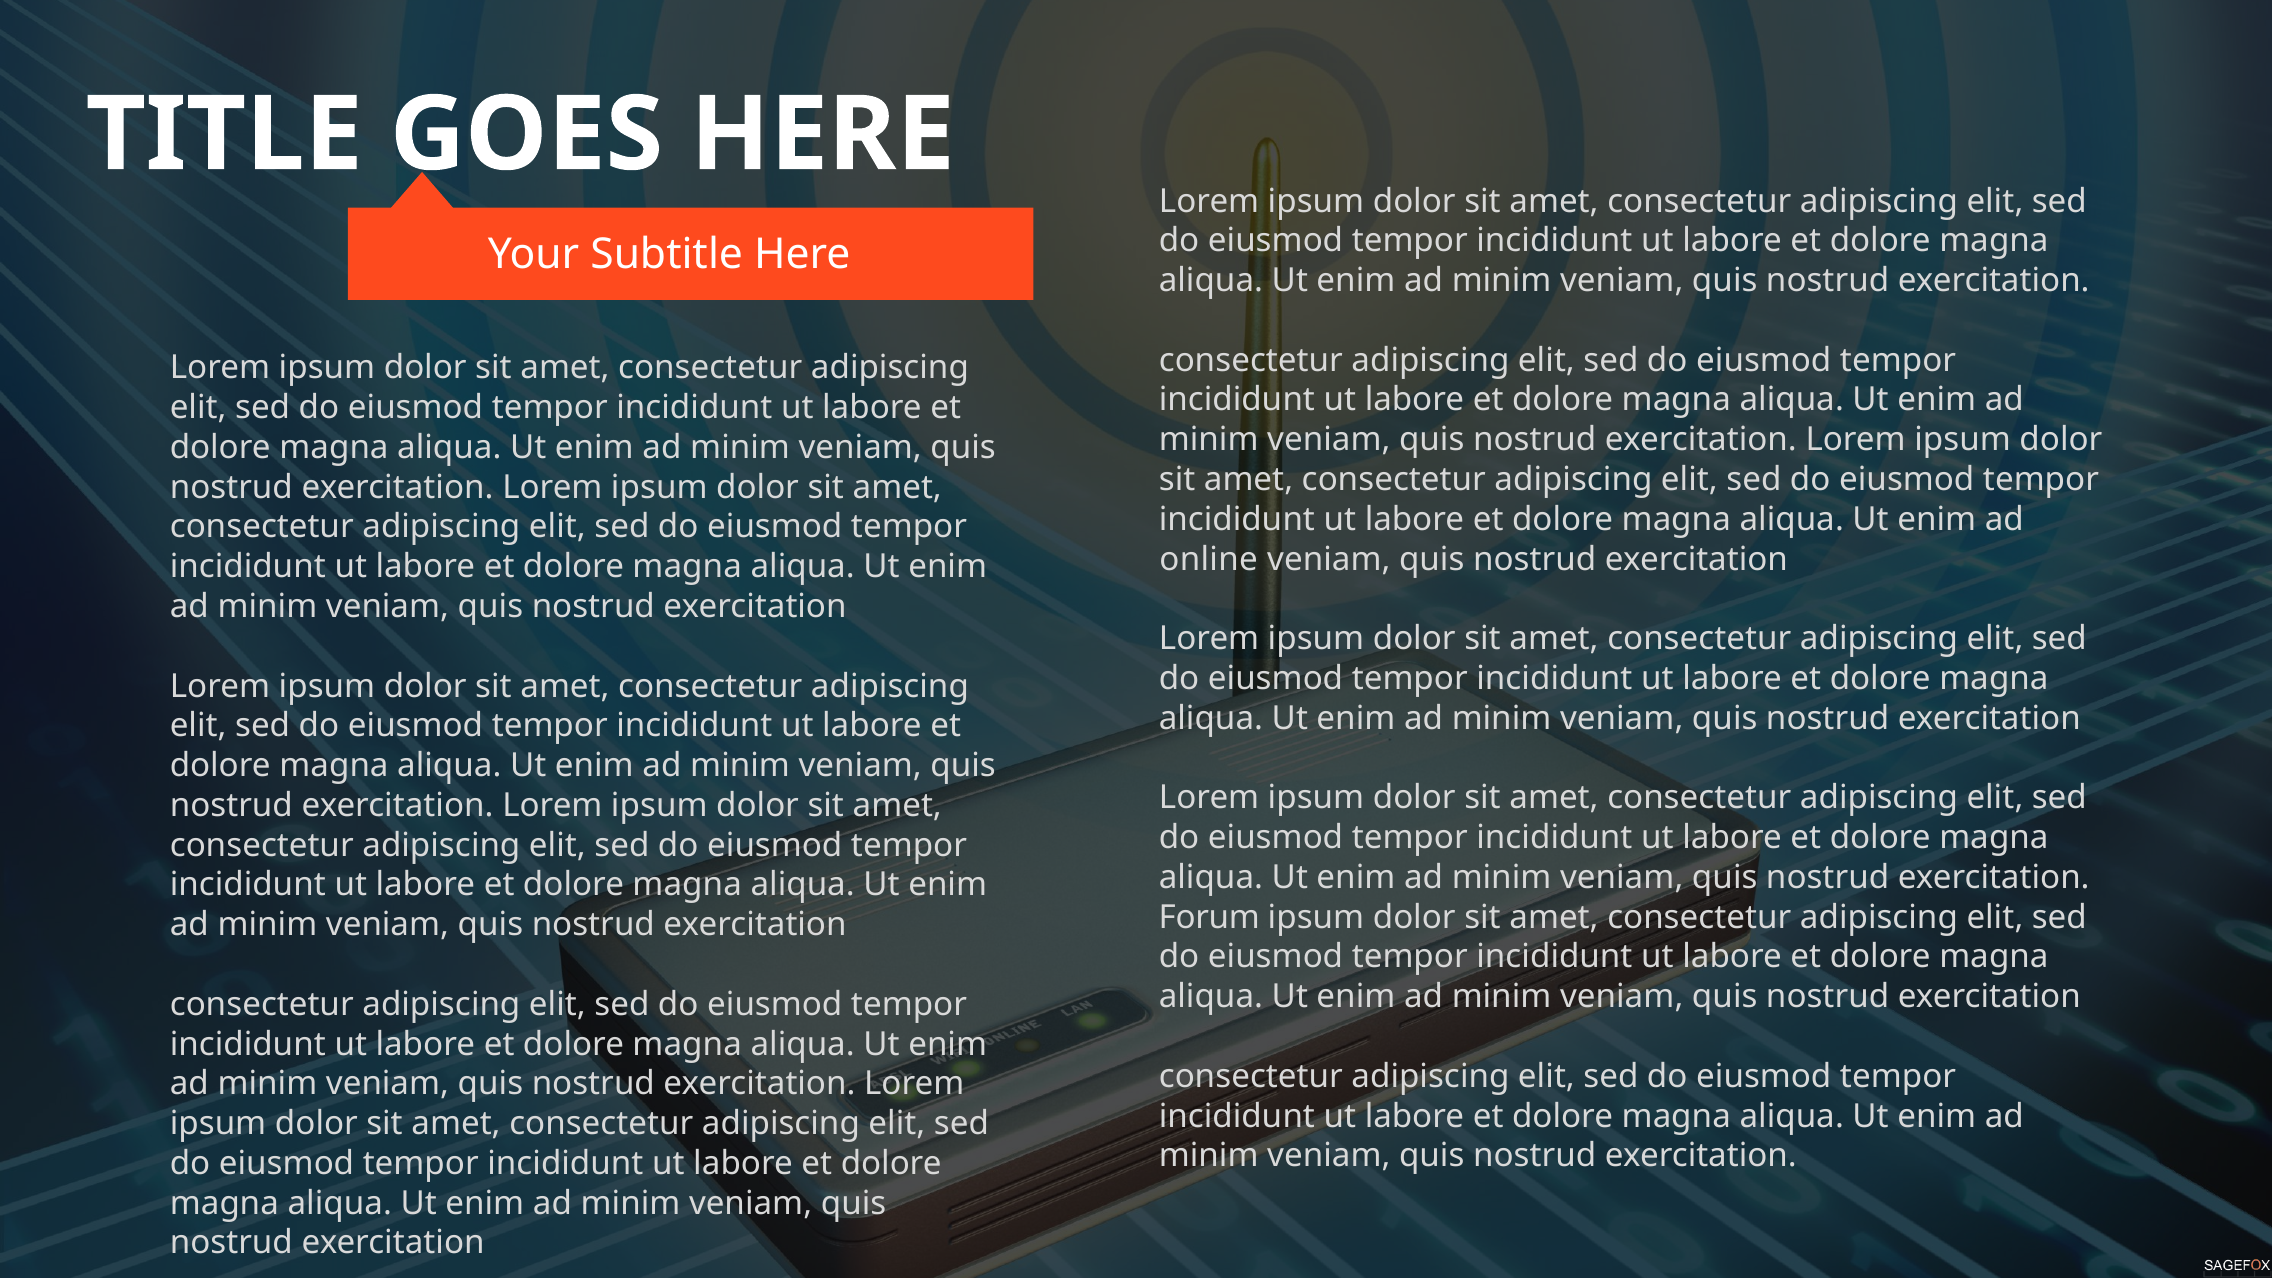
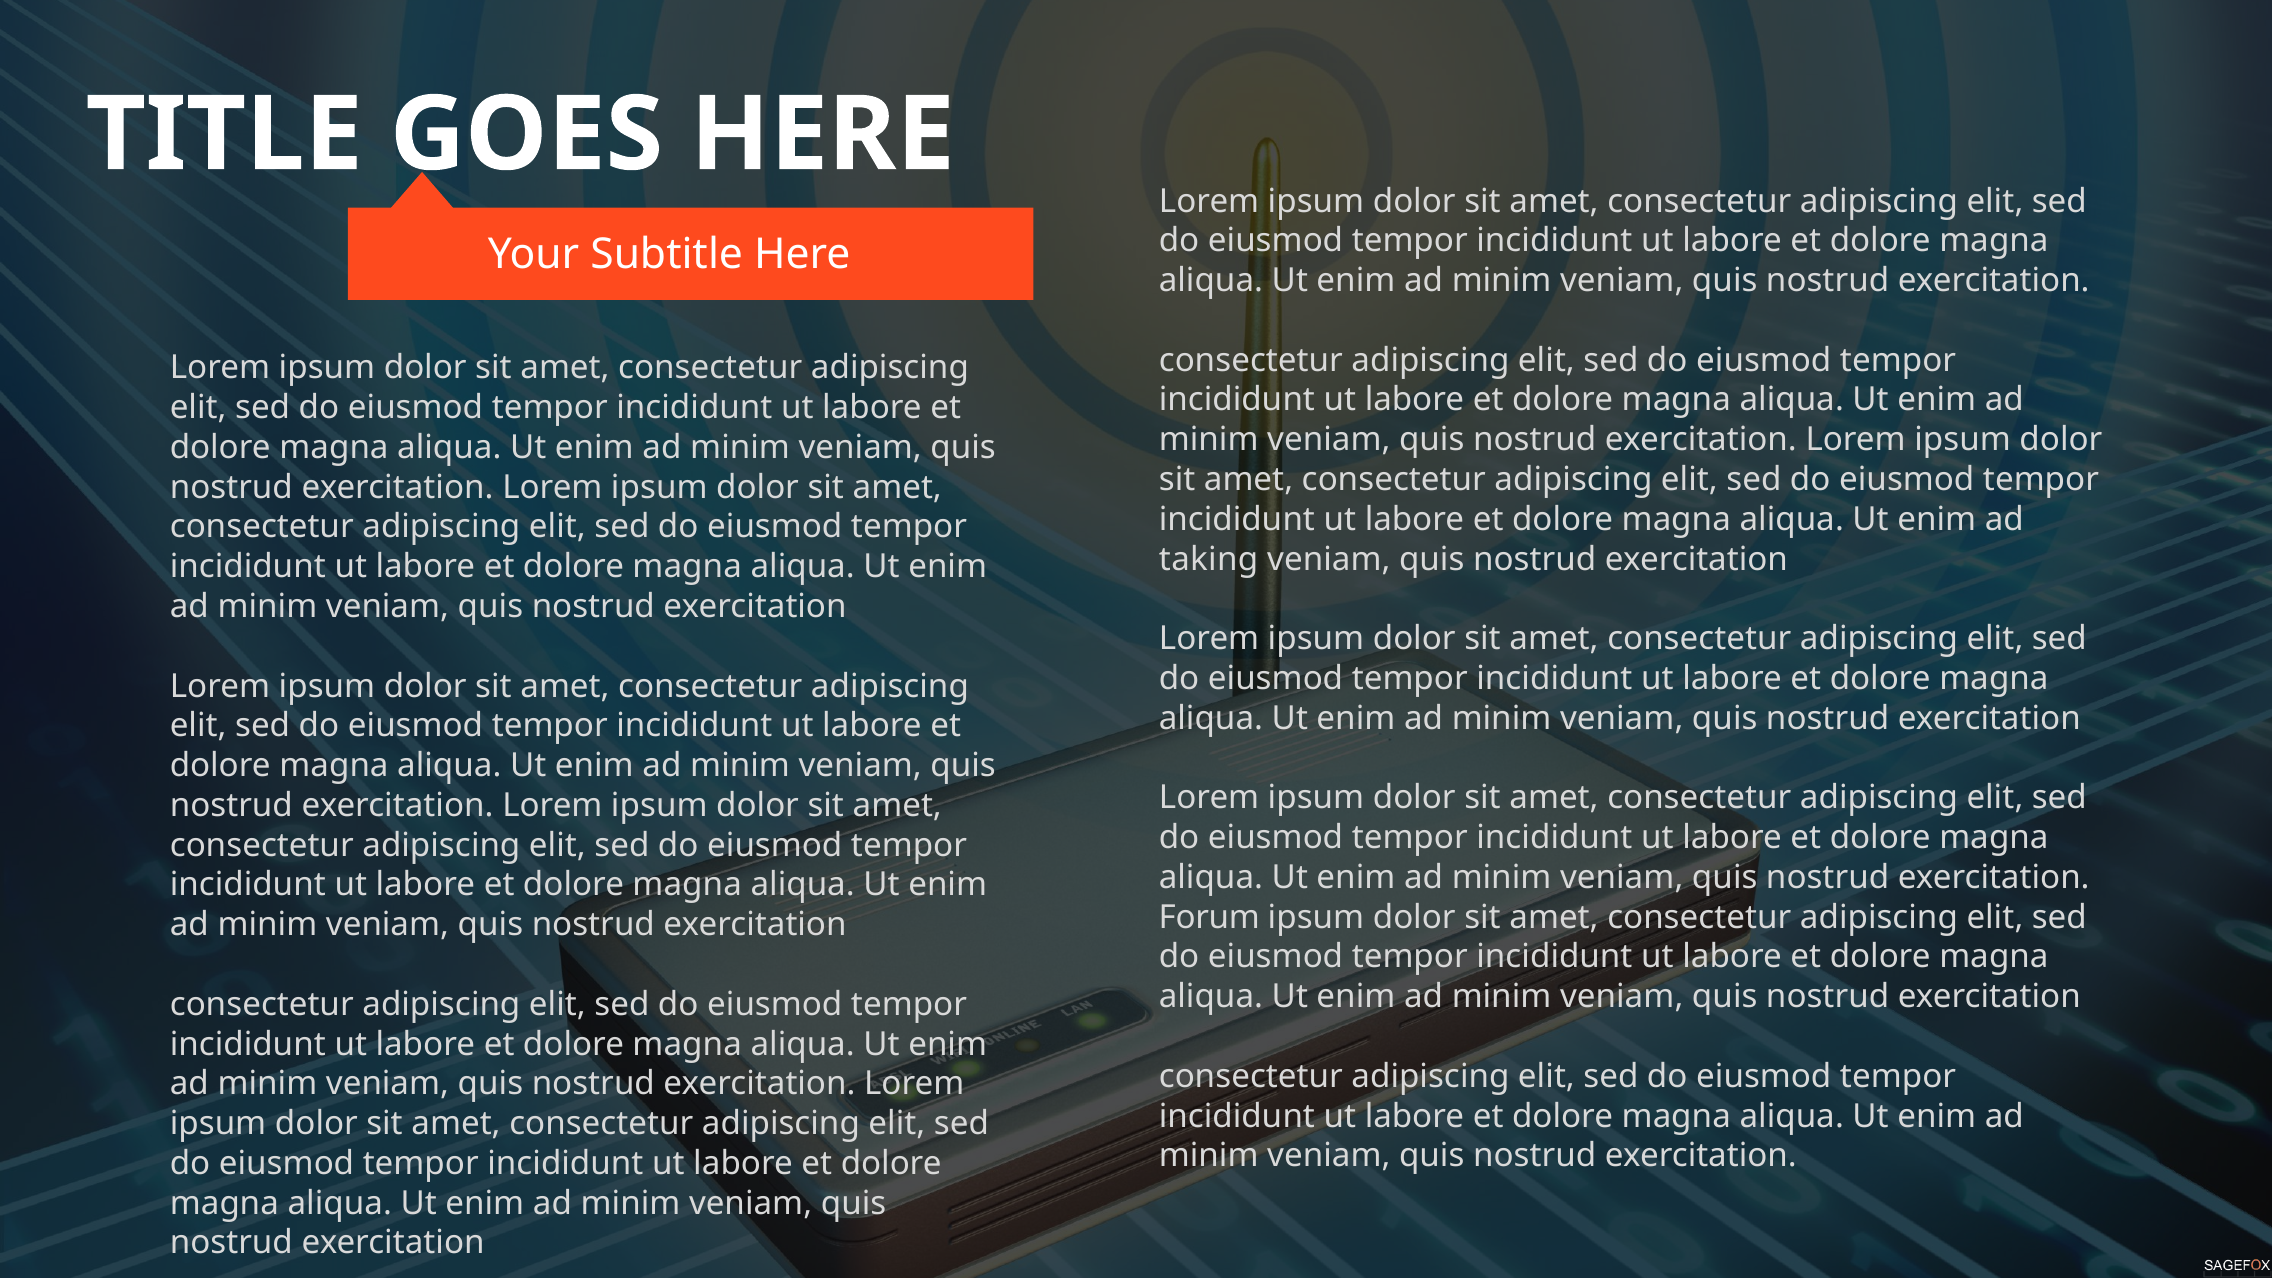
online: online -> taking (1209, 559)
